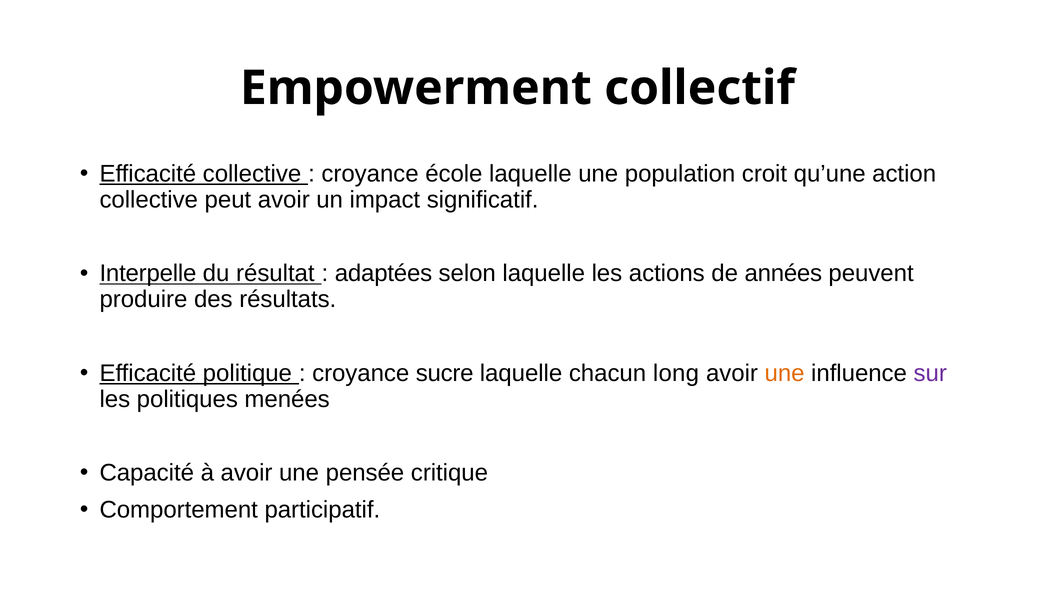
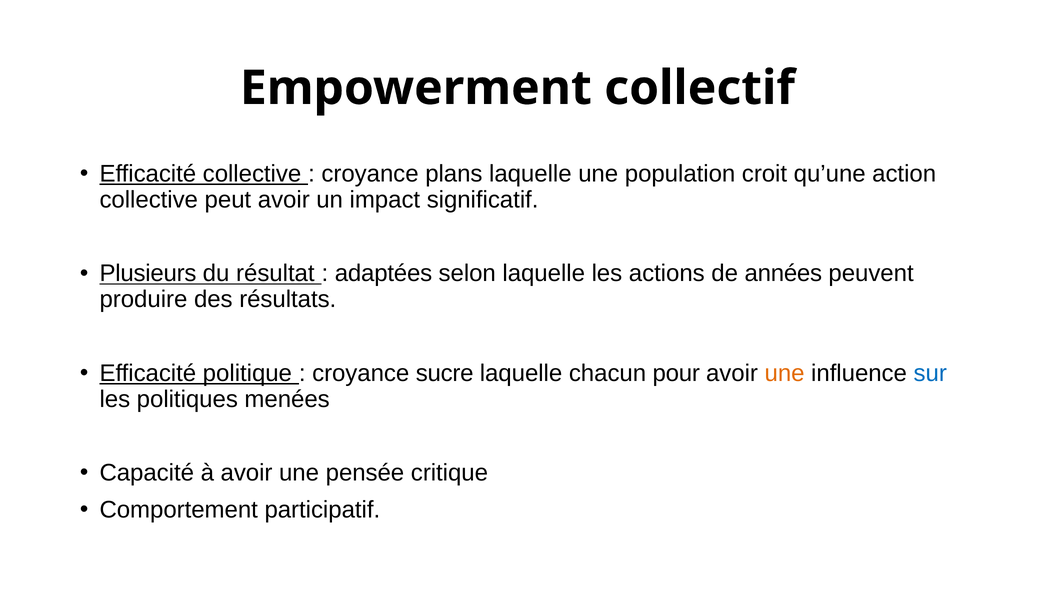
école: école -> plans (454, 174)
Interpelle: Interpelle -> Plusieurs (148, 273)
long: long -> pour (676, 373)
sur colour: purple -> blue (930, 373)
